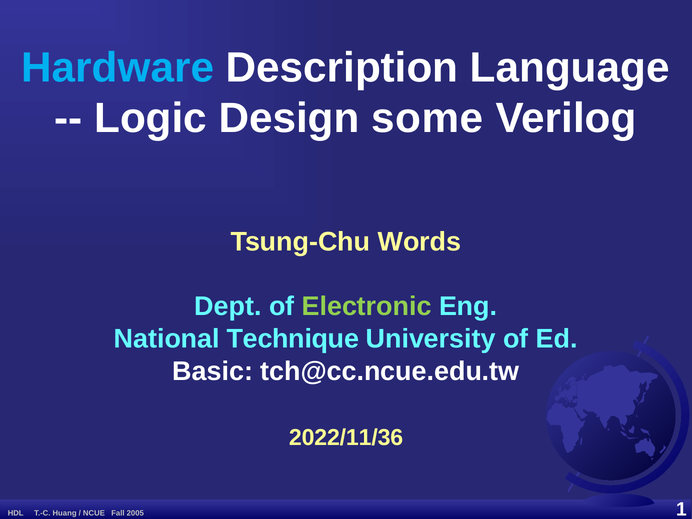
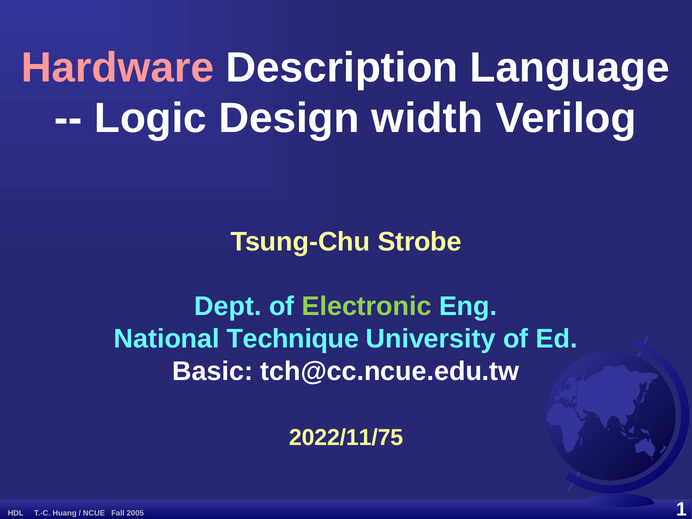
Hardware colour: light blue -> pink (118, 68)
some: some -> width (427, 119)
Words: Words -> Strobe (420, 242)
2022/11/36: 2022/11/36 -> 2022/11/75 (346, 438)
